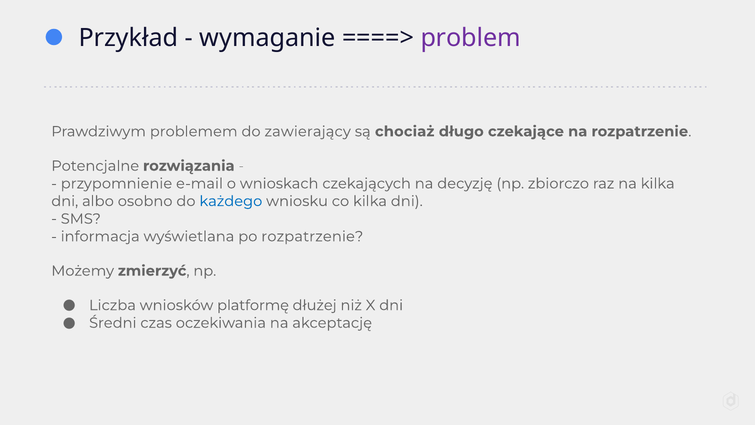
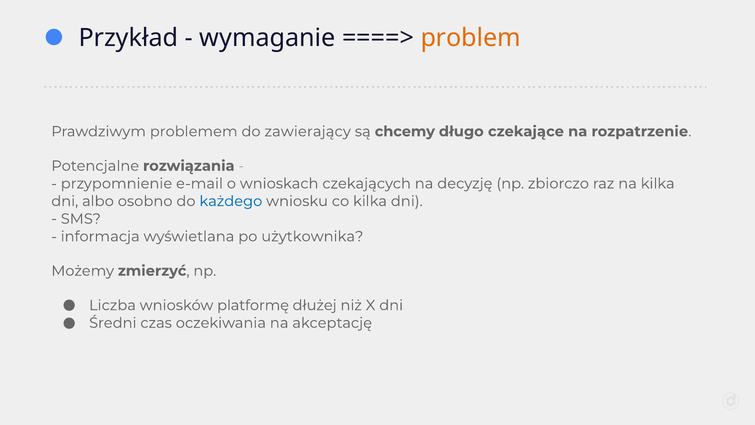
problem colour: purple -> orange (471, 38)
chociaż: chociaż -> chcemy (405, 131)
po rozpatrzenie: rozpatrzenie -> użytkownika (312, 236)
